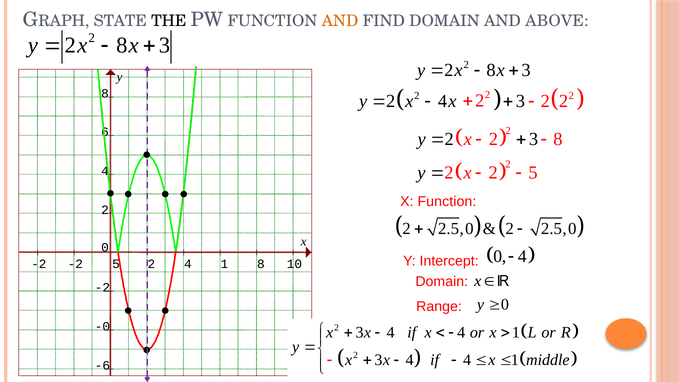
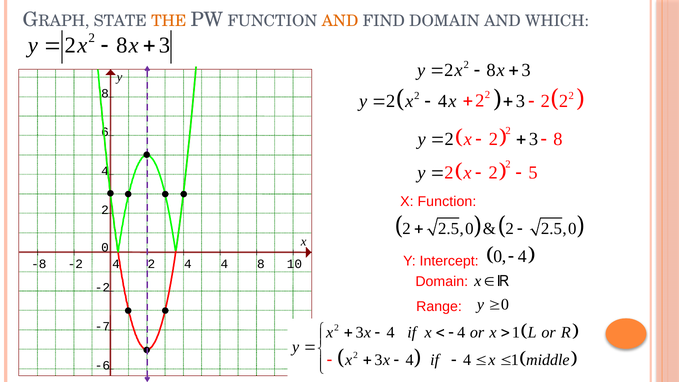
THE colour: black -> orange (169, 21)
ABOVE: ABOVE -> WHICH (557, 21)
-2: -2 -> -8 (39, 264)
-2 5: 5 -> 4 (116, 264)
2 4 1: 1 -> 4 (224, 264)
-0: -0 -> -7 (102, 327)
